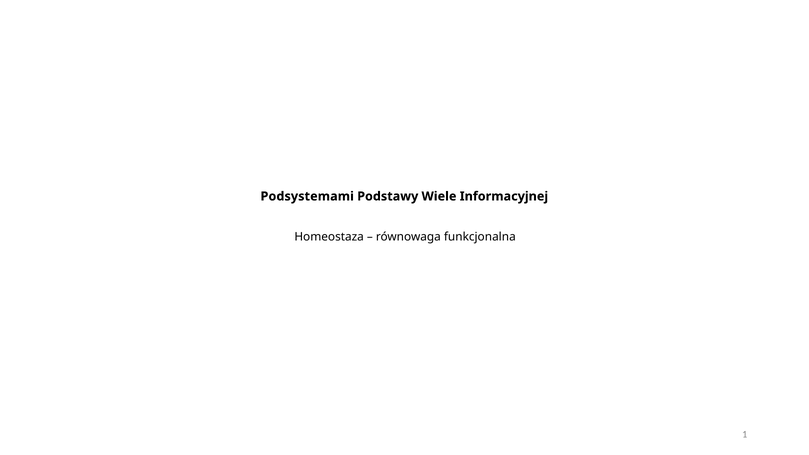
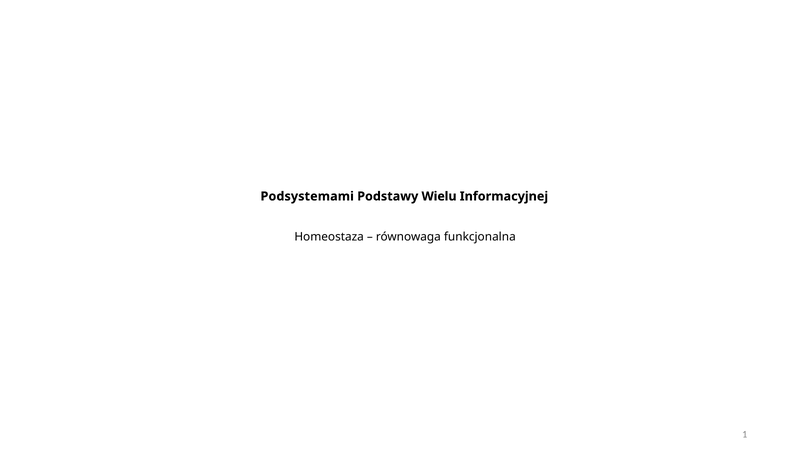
Wiele: Wiele -> Wielu (439, 196)
